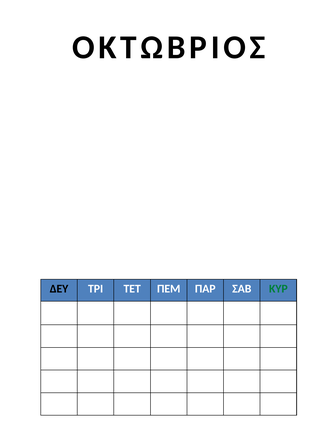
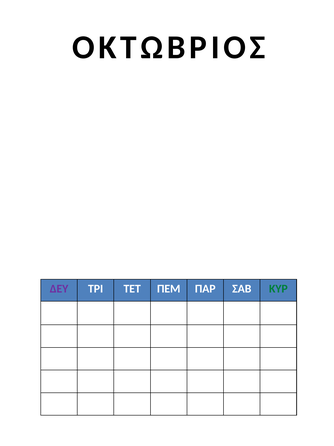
ΔΕΥ colour: black -> purple (59, 288)
